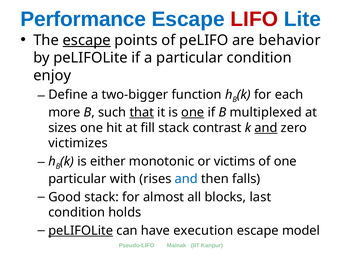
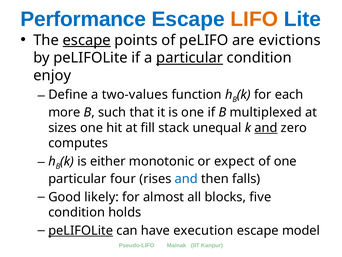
LIFO colour: red -> orange (254, 19)
behavior: behavior -> evictions (290, 40)
particular underline: none -> present (190, 58)
two-bigger: two-bigger -> two-values (135, 95)
that underline: present -> none (142, 112)
one underline: present -> none (193, 112)
contrast: contrast -> unequal (217, 128)
victimizes: victimizes -> computes (78, 143)
victims: victims -> expect (234, 161)
with: with -> four (123, 179)
Good stack: stack -> likely (102, 197)
last: last -> five (260, 197)
